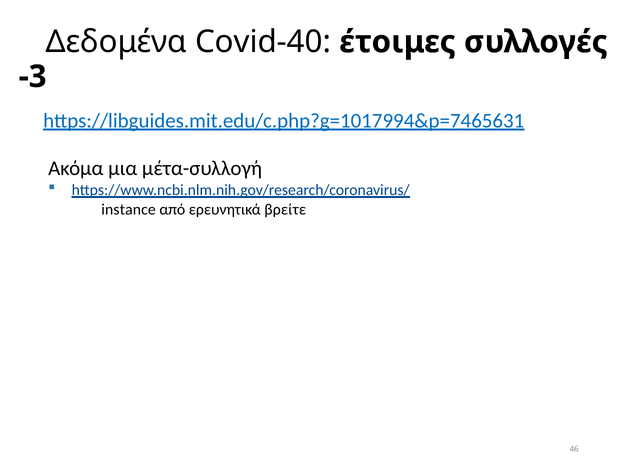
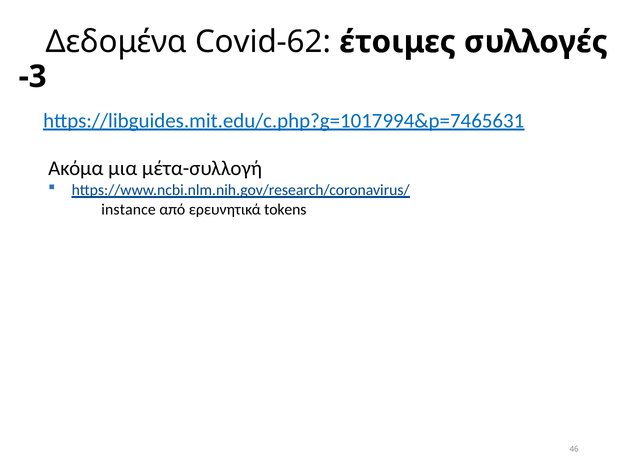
Covid-40: Covid-40 -> Covid-62 (263, 42)
βρείτε: βρείτε -> tokens (285, 209)
